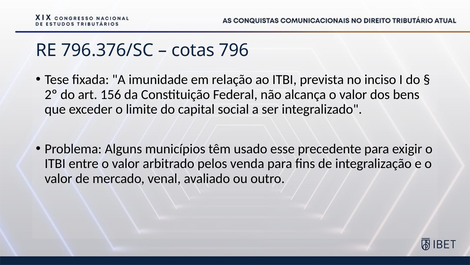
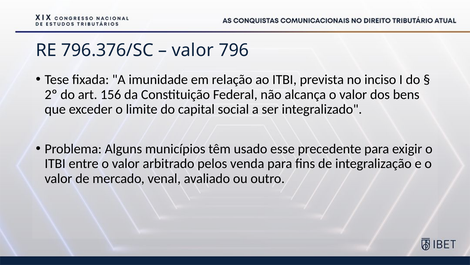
cotas: cotas -> valor (193, 50)
